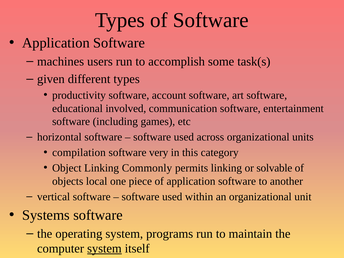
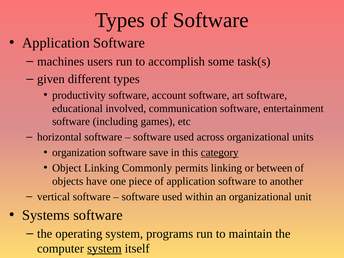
compilation: compilation -> organization (79, 153)
very: very -> save (159, 153)
category underline: none -> present (220, 153)
solvable: solvable -> between (274, 168)
local: local -> have (97, 181)
